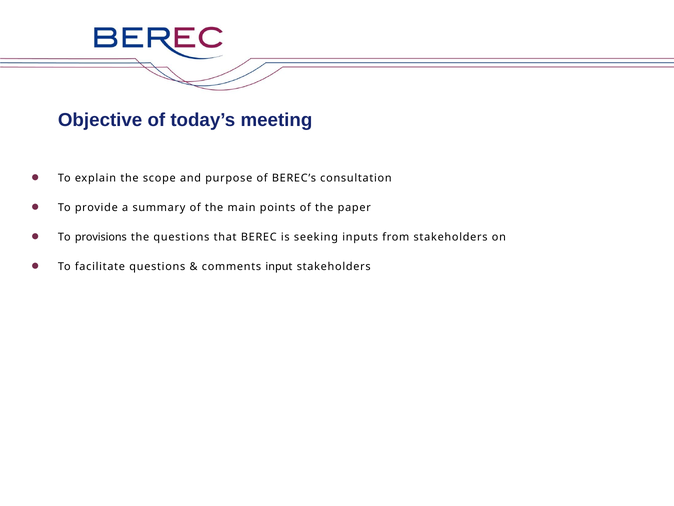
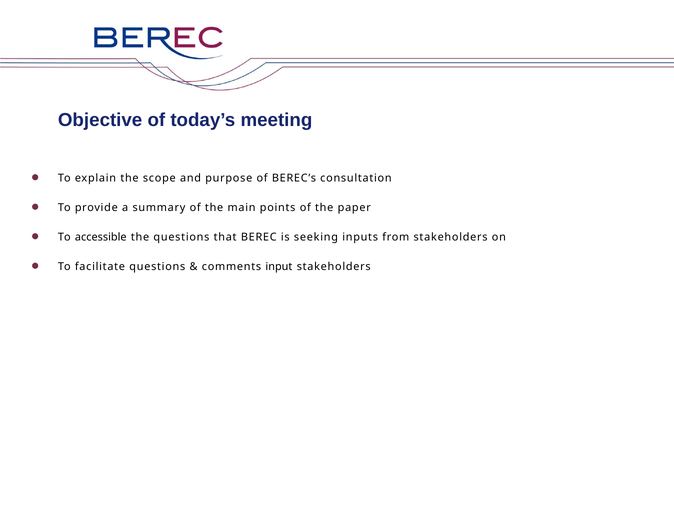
provisions: provisions -> accessible (101, 237)
